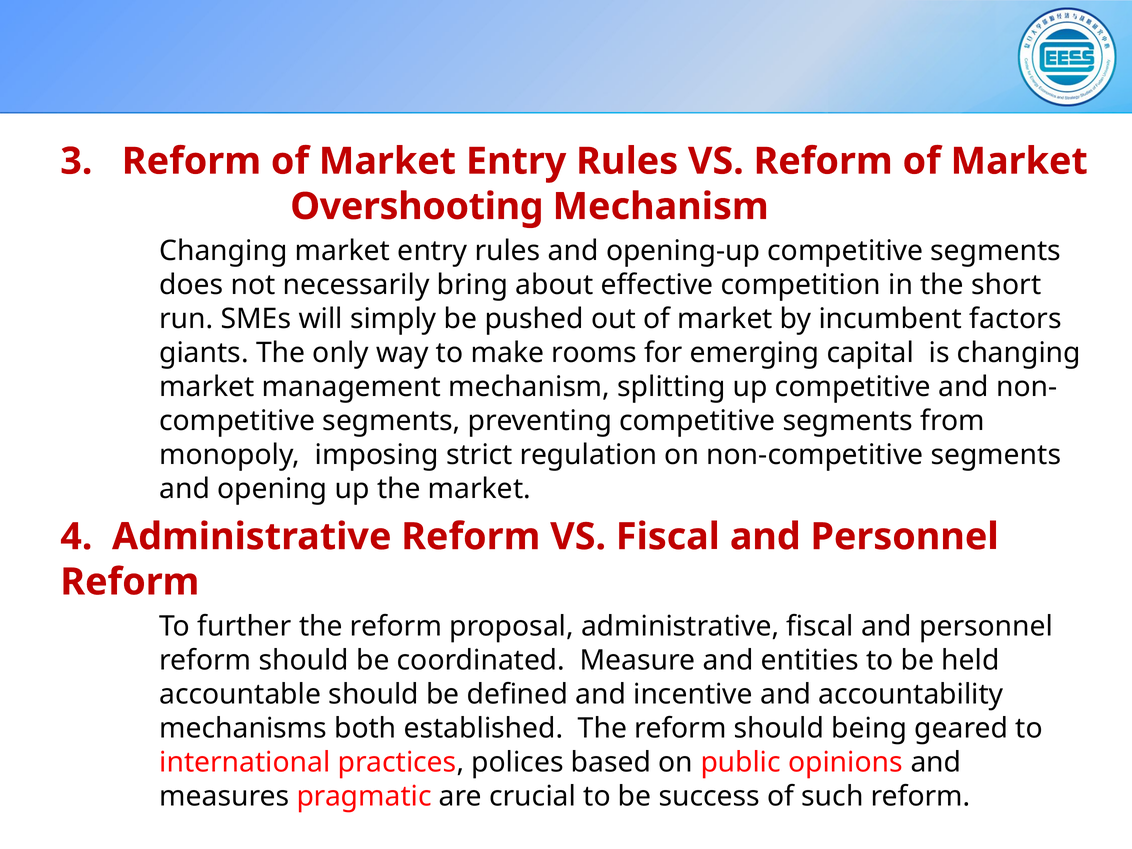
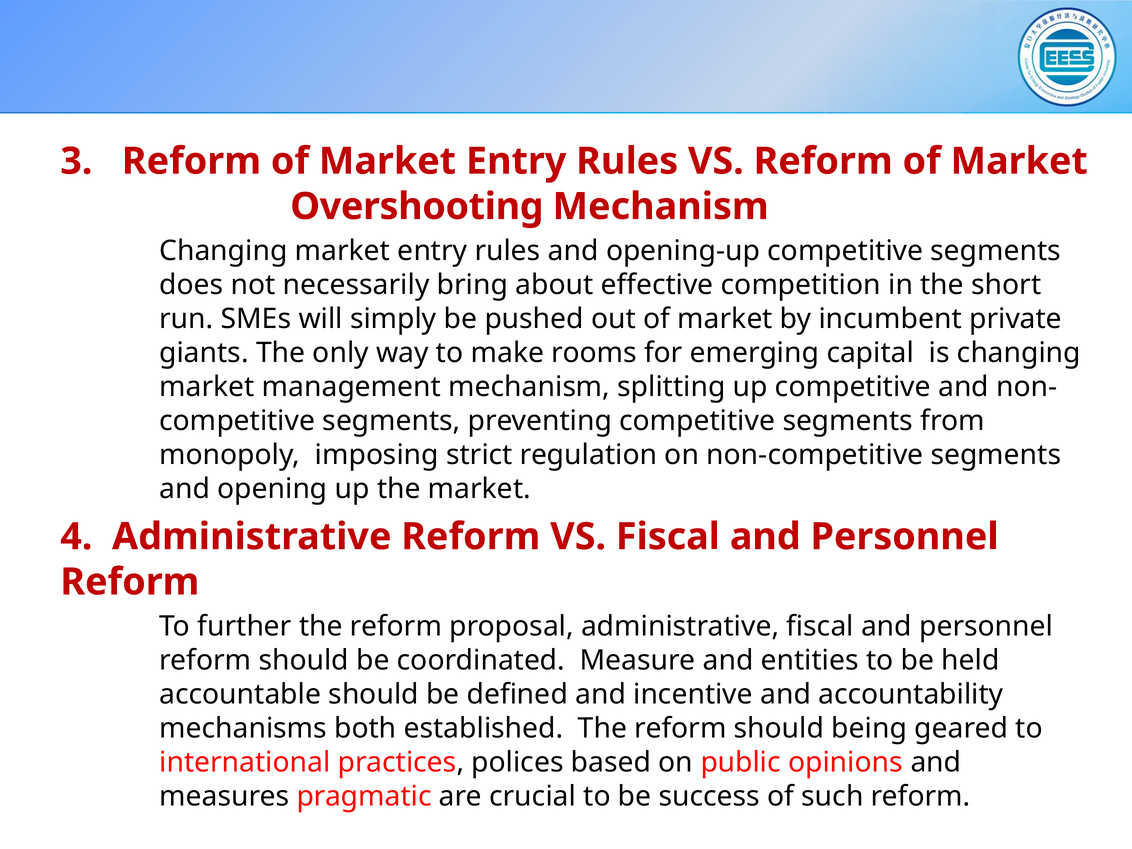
factors: factors -> private (1016, 319)
